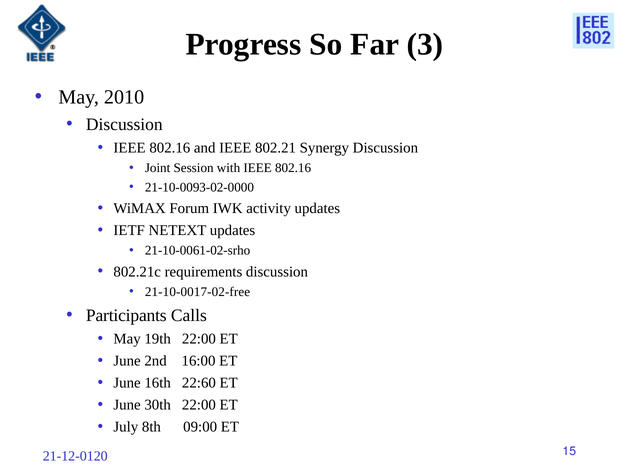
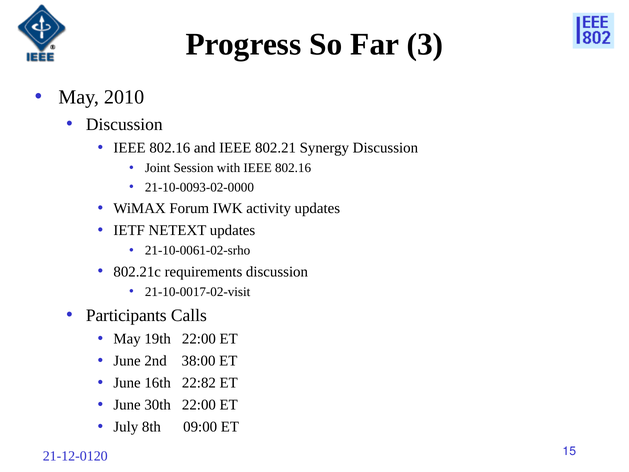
21-10-0017-02-free: 21-10-0017-02-free -> 21-10-0017-02-visit (198, 292)
16:00: 16:00 -> 38:00 (199, 361)
22:60: 22:60 -> 22:82 (199, 383)
